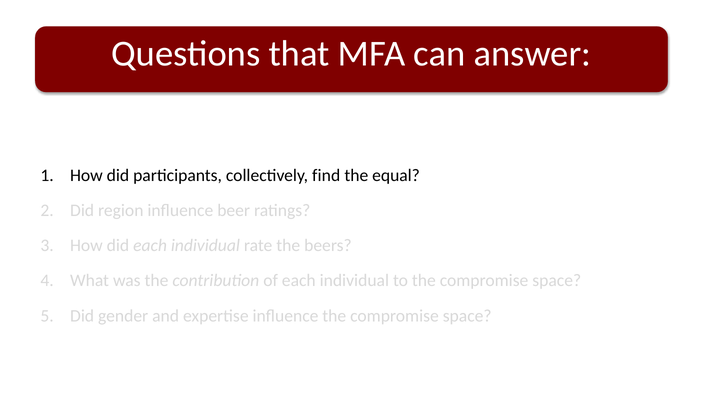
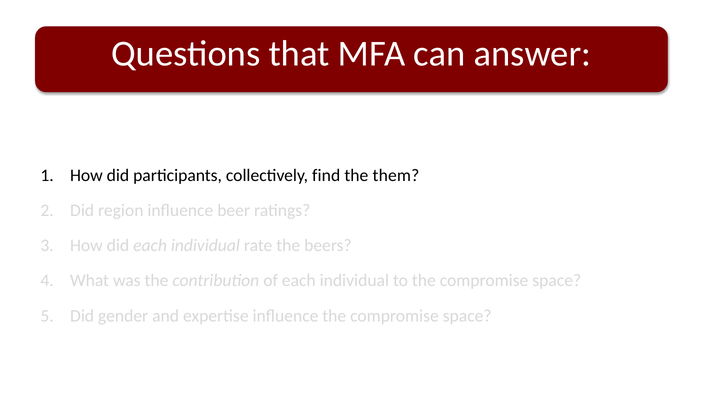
equal: equal -> them (396, 175)
